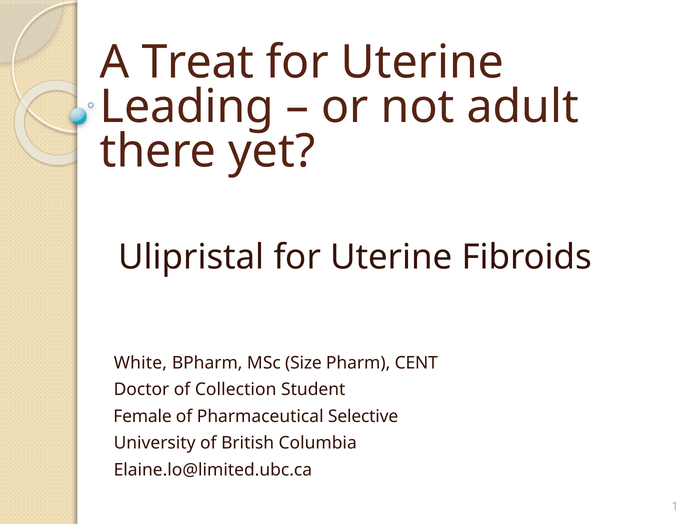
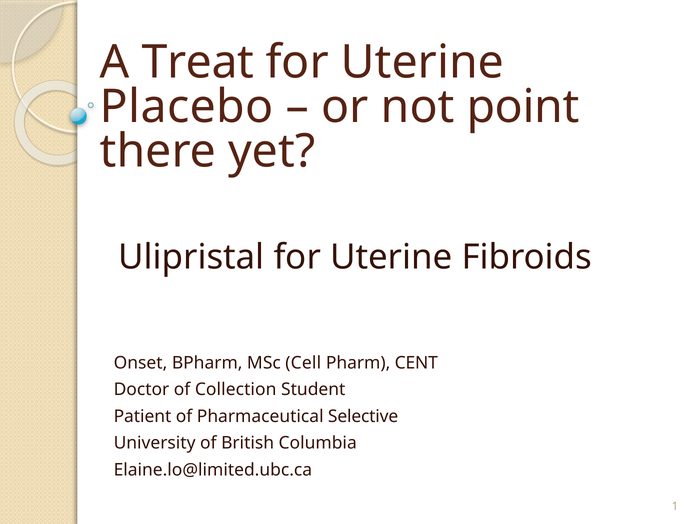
Leading: Leading -> Placebo (187, 107)
adult: adult -> point (523, 107)
White: White -> Onset (140, 362)
Size: Size -> Cell (303, 362)
Female: Female -> Patient (142, 416)
